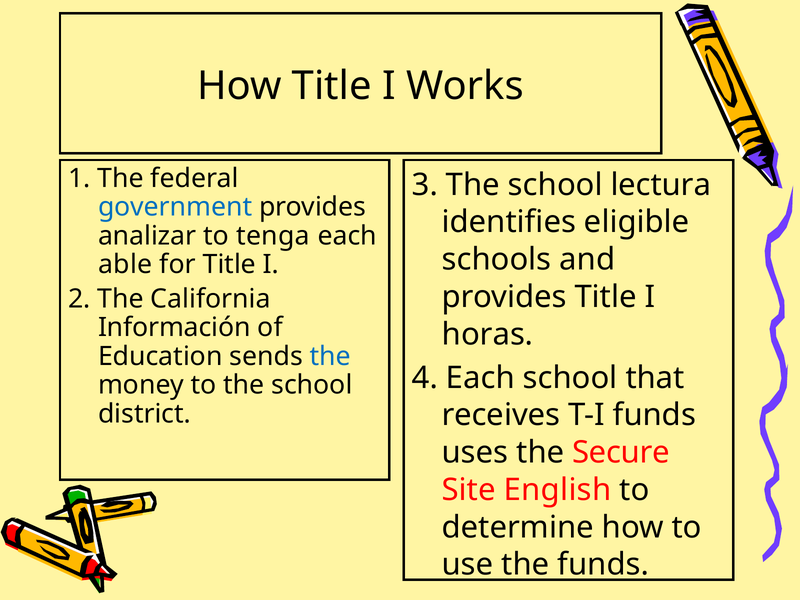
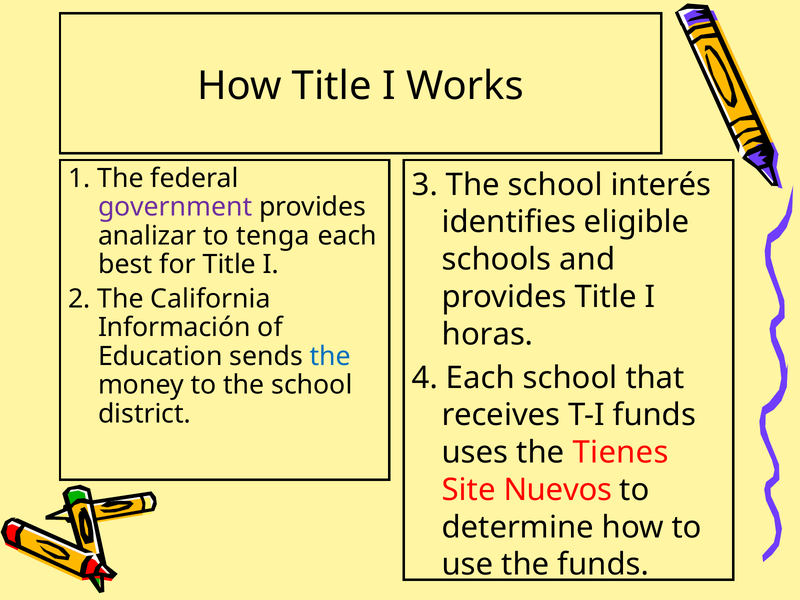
lectura: lectura -> interés (661, 185)
government colour: blue -> purple (175, 207)
able: able -> best (125, 265)
Secure: Secure -> Tienes (621, 453)
English: English -> Nuevos (558, 490)
